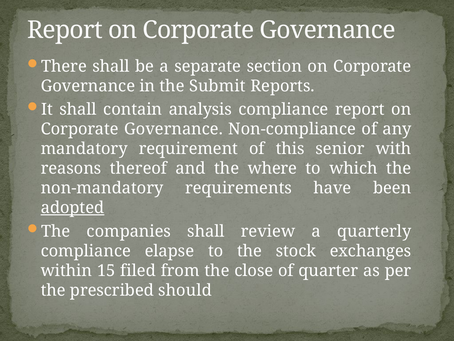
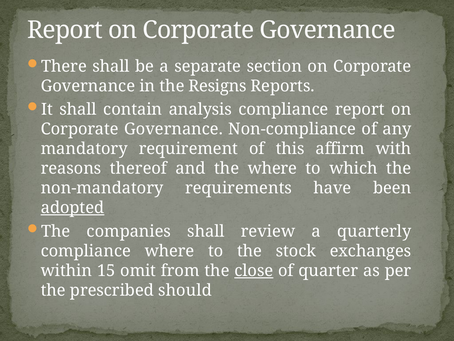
Submit: Submit -> Resigns (218, 86)
senior: senior -> affirm (340, 149)
compliance elapse: elapse -> where (169, 251)
filed: filed -> omit (138, 270)
close underline: none -> present (254, 270)
